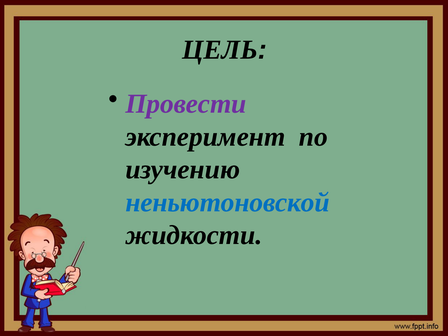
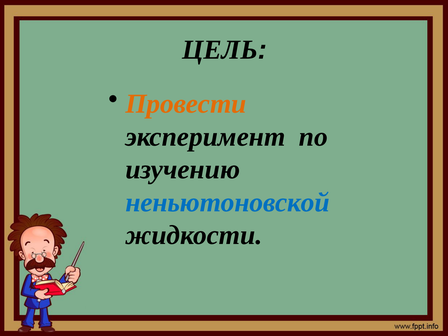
Провести colour: purple -> orange (186, 104)
